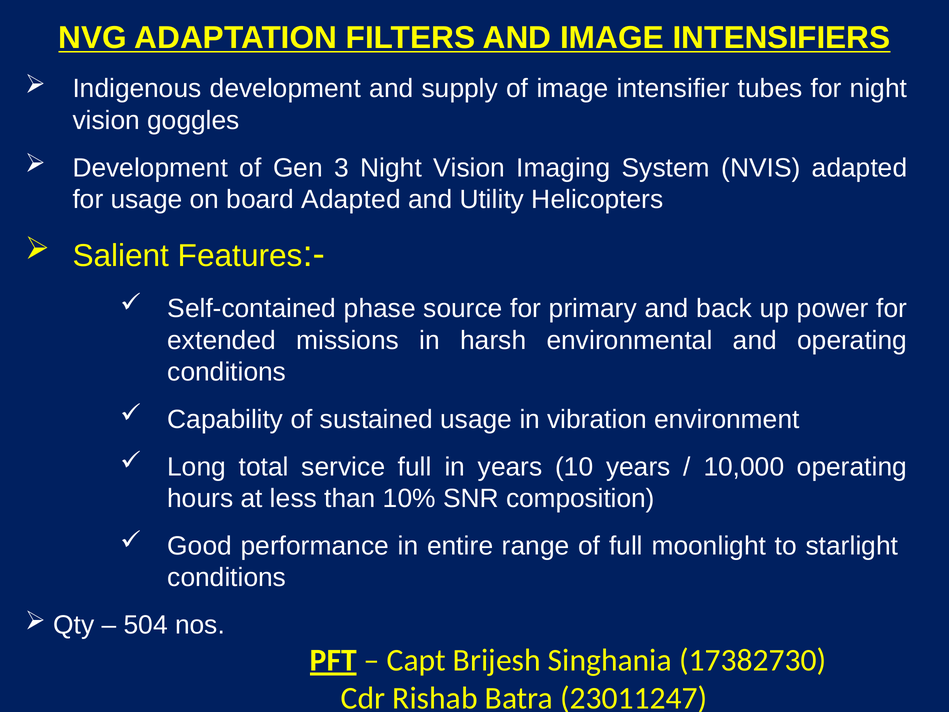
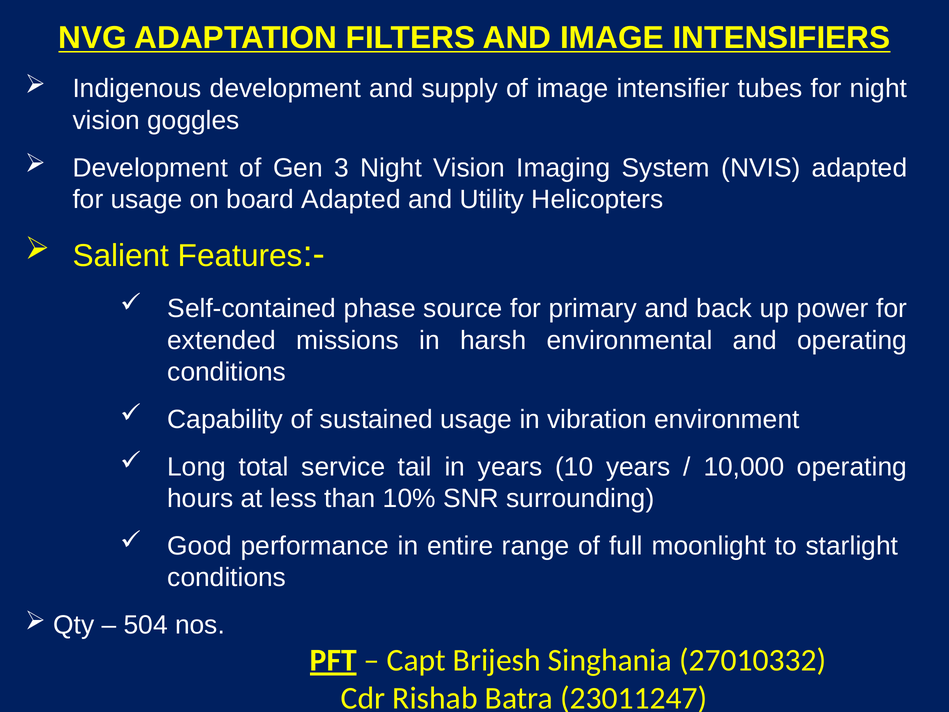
service full: full -> tail (415, 467)
composition: composition -> surrounding (580, 498)
17382730: 17382730 -> 27010332 (753, 660)
